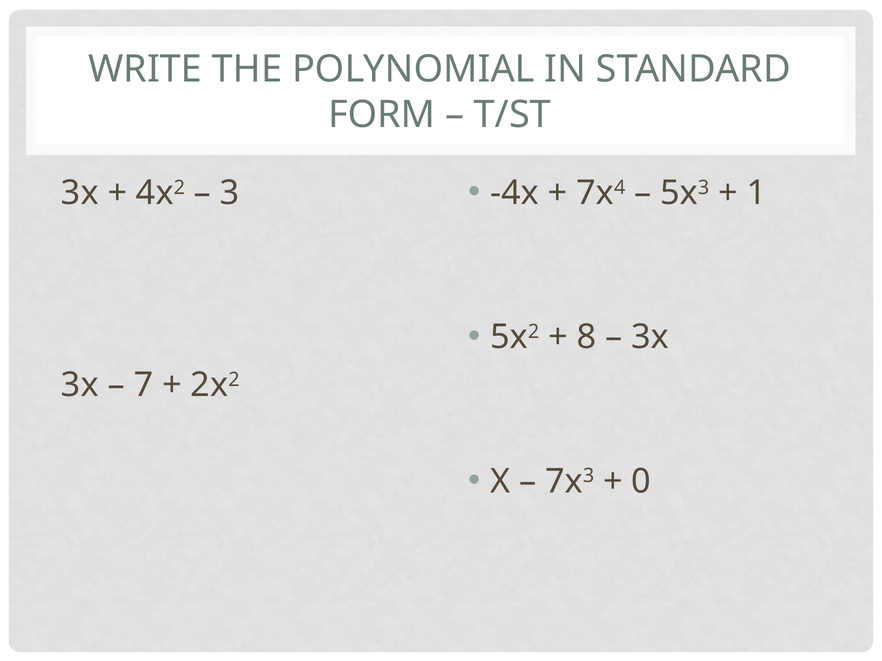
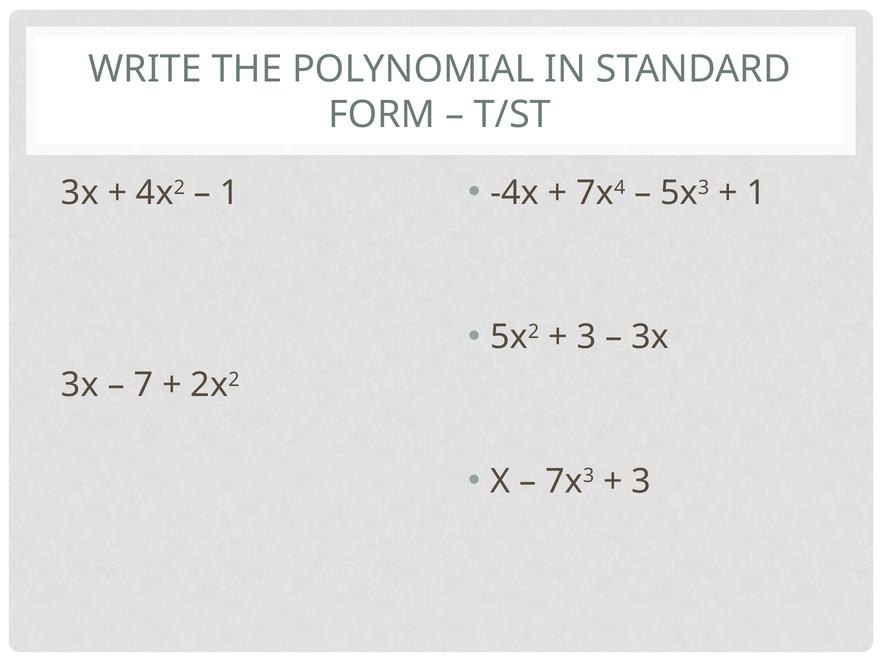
3: 3 -> 1 (230, 193)
8: 8 -> 3 (586, 337)
0: 0 -> 3 (641, 482)
